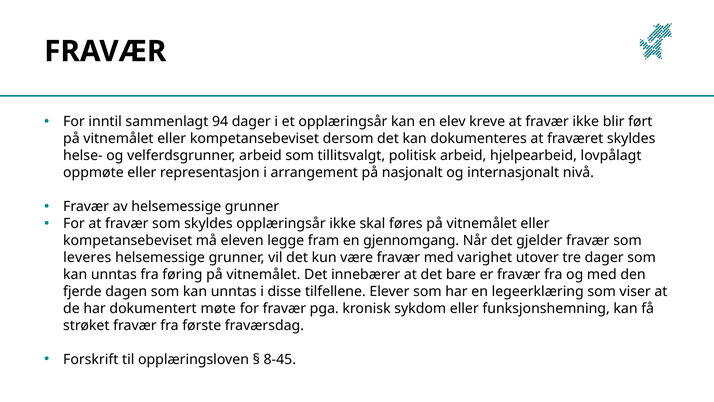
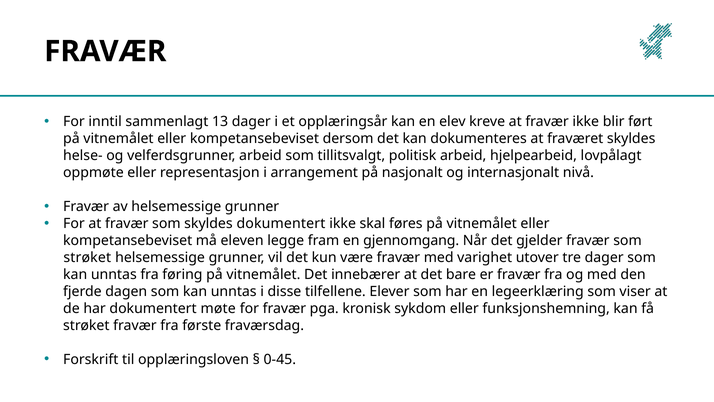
94: 94 -> 13 (220, 122)
skyldes opplæringsår: opplæringsår -> dokumentert (281, 223)
leveres: leveres -> strøket (87, 257)
8-45: 8-45 -> 0-45 (280, 359)
